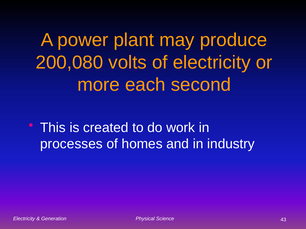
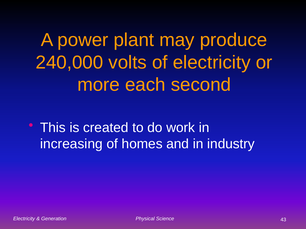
200,080: 200,080 -> 240,000 (69, 62)
processes: processes -> increasing (71, 144)
